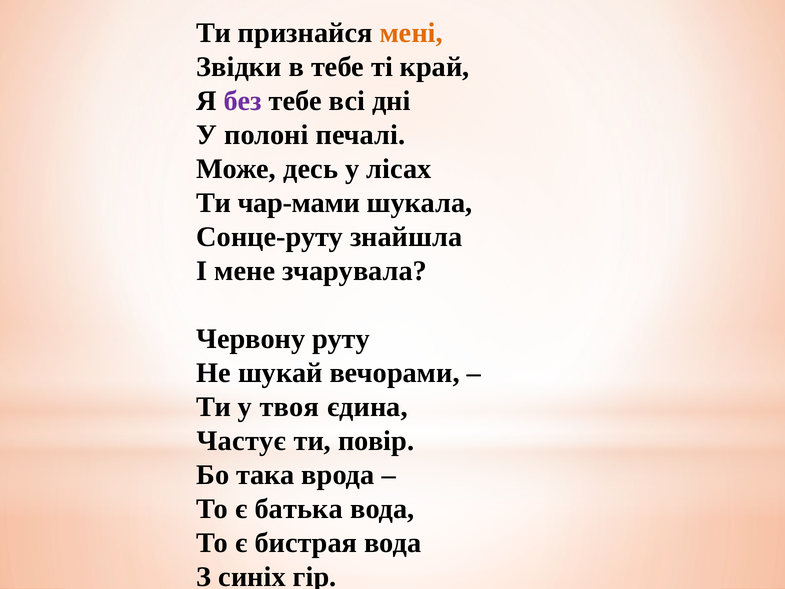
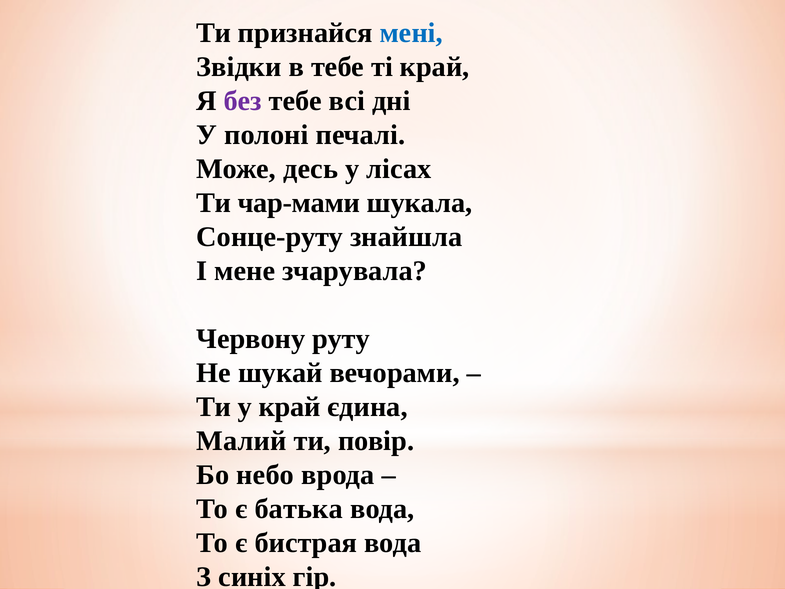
мені colour: orange -> blue (411, 33)
у твоя: твоя -> край (290, 407)
Частує: Частує -> Малий (241, 441)
така: така -> небо (265, 475)
